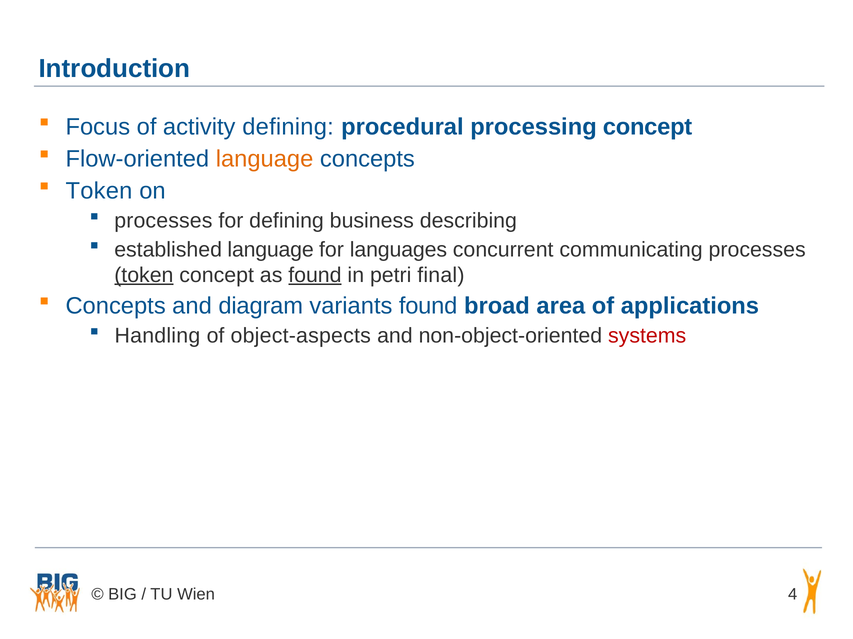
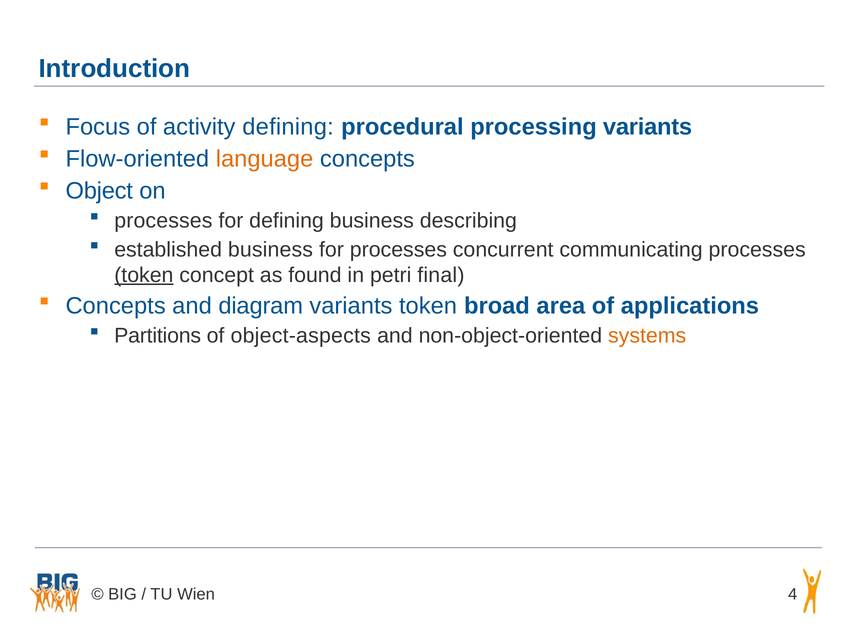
processing concept: concept -> variants (648, 127)
Token: Token -> Object (99, 191)
established language: language -> business (270, 250)
for languages: languages -> processes (398, 250)
found underline: present -> none (315, 275)
variants found: found -> token (428, 306)
Handling: Handling -> Partitions (158, 336)
systems colour: red -> orange (647, 336)
